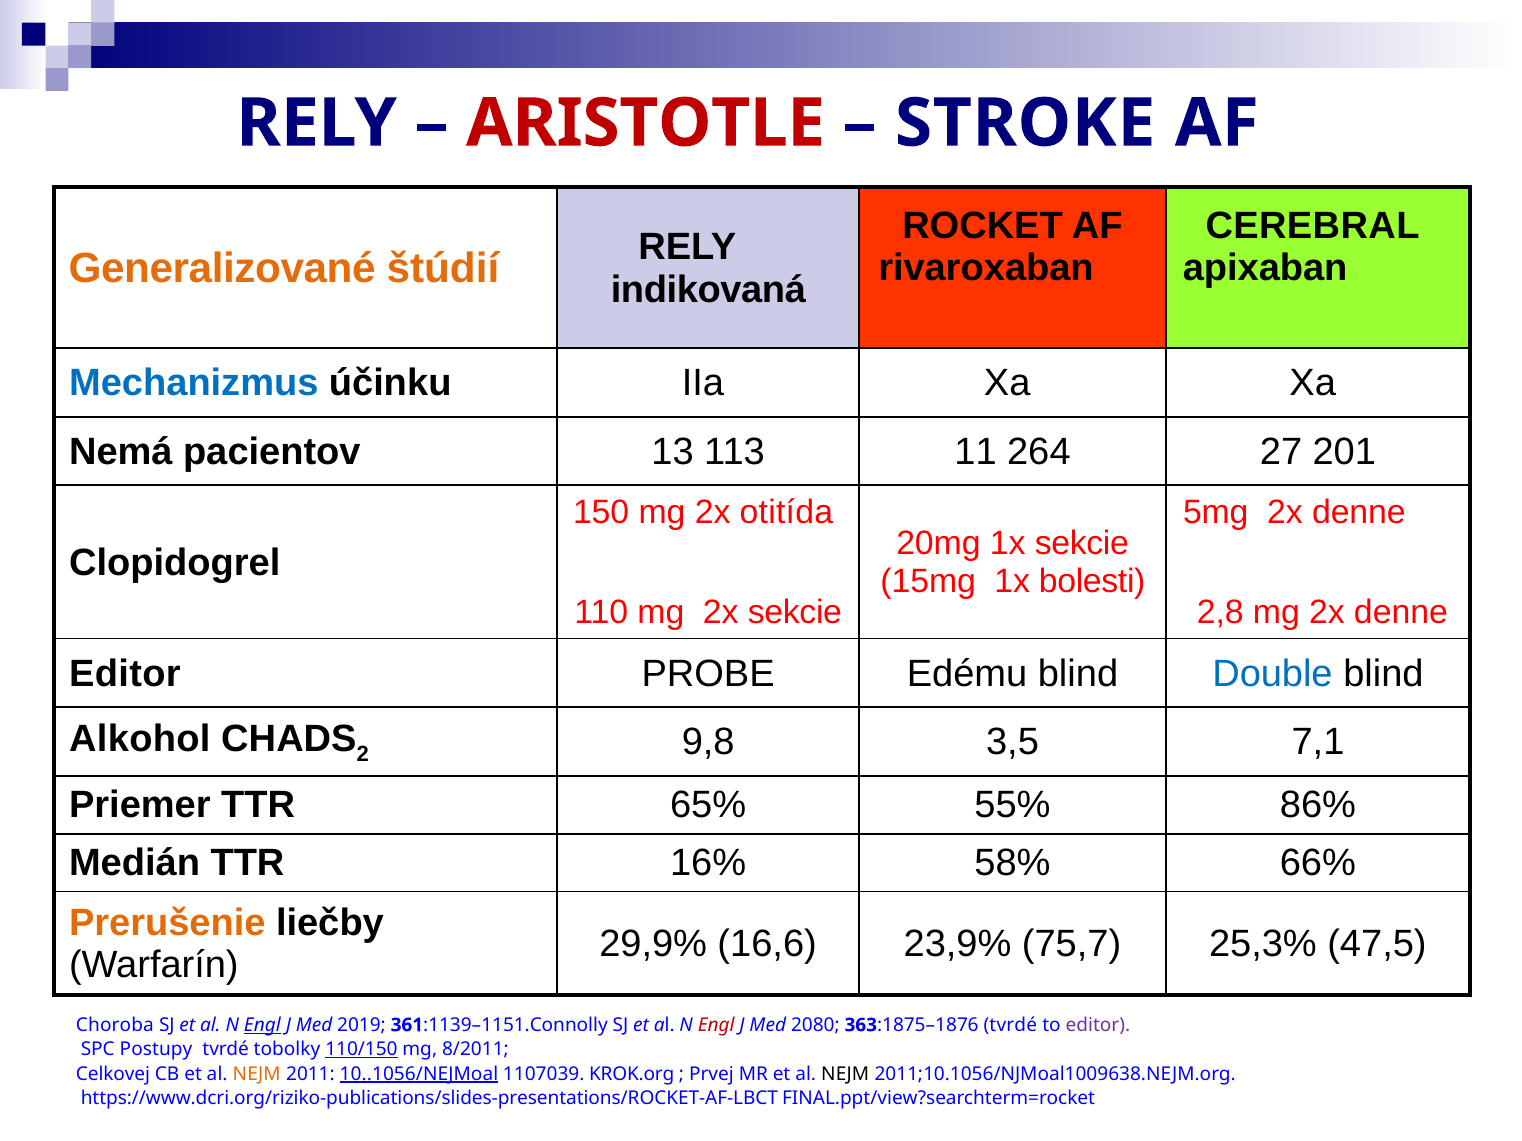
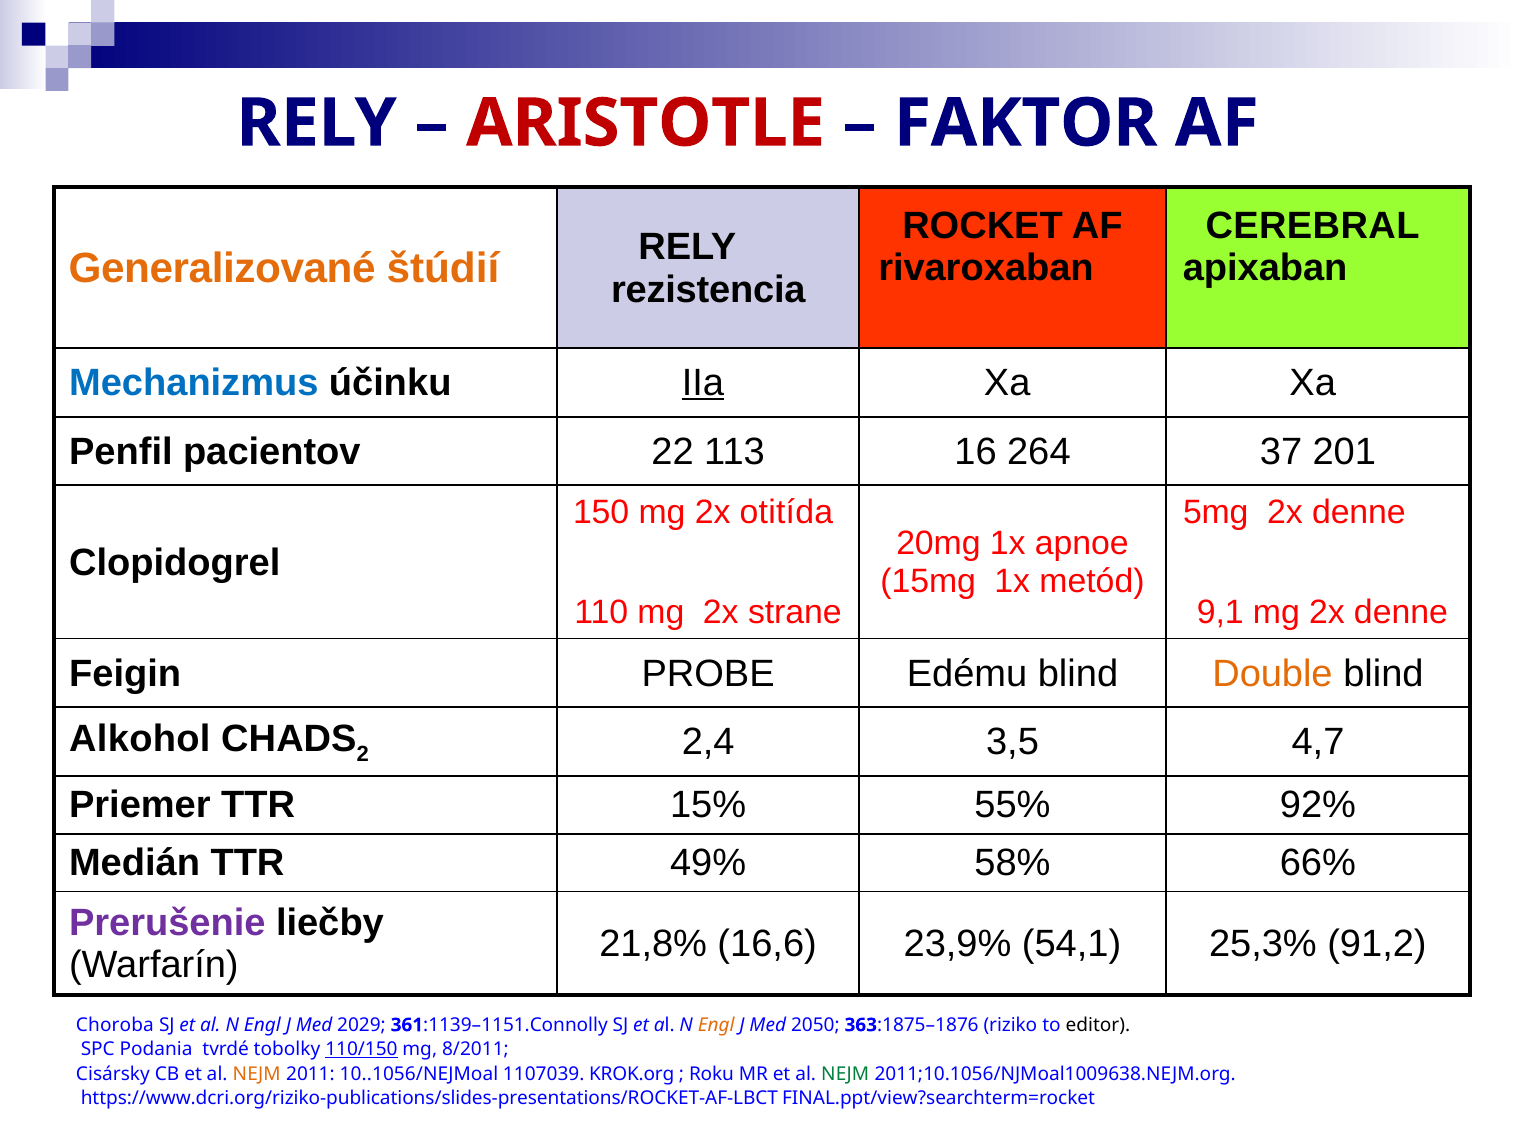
STROKE: STROKE -> FAKTOR (1026, 123)
indikovaná: indikovaná -> rezistencia (708, 290)
IIa underline: none -> present (703, 383)
Nemá: Nemá -> Penfil (121, 452)
13: 13 -> 22 (673, 452)
11: 11 -> 16 (976, 452)
27: 27 -> 37 (1281, 452)
1x sekcie: sekcie -> apnoe (1082, 544)
bolesti: bolesti -> metód (1092, 581)
2x sekcie: sekcie -> strane (795, 613)
2,8: 2,8 -> 9,1 (1220, 613)
Editor: Editor -> Feigin (125, 674)
Double colour: blue -> orange (1272, 674)
9,8: 9,8 -> 2,4 (708, 743)
7,1: 7,1 -> 4,7 (1318, 743)
65%: 65% -> 15% (708, 806)
86%: 86% -> 92% (1318, 806)
16%: 16% -> 49% (708, 864)
Prerušenie colour: orange -> purple (167, 923)
29,9%: 29,9% -> 21,8% (653, 945)
75,7: 75,7 -> 54,1 (1072, 945)
47,5: 47,5 -> 91,2 (1377, 945)
Engl underline: present -> none (262, 1025)
2019: 2019 -> 2029 (362, 1025)
Engl colour: red -> orange (716, 1025)
2080: 2080 -> 2050 (815, 1025)
363:1875–1876 tvrdé: tvrdé -> riziko (1010, 1025)
editor colour: purple -> black (1098, 1025)
Postupy: Postupy -> Podania (156, 1050)
Celkovej: Celkovej -> Cisársky (113, 1074)
10..1056/NEJMoal underline: present -> none (419, 1074)
Prvej: Prvej -> Roku (711, 1074)
NEJM colour: black -> green (845, 1074)
